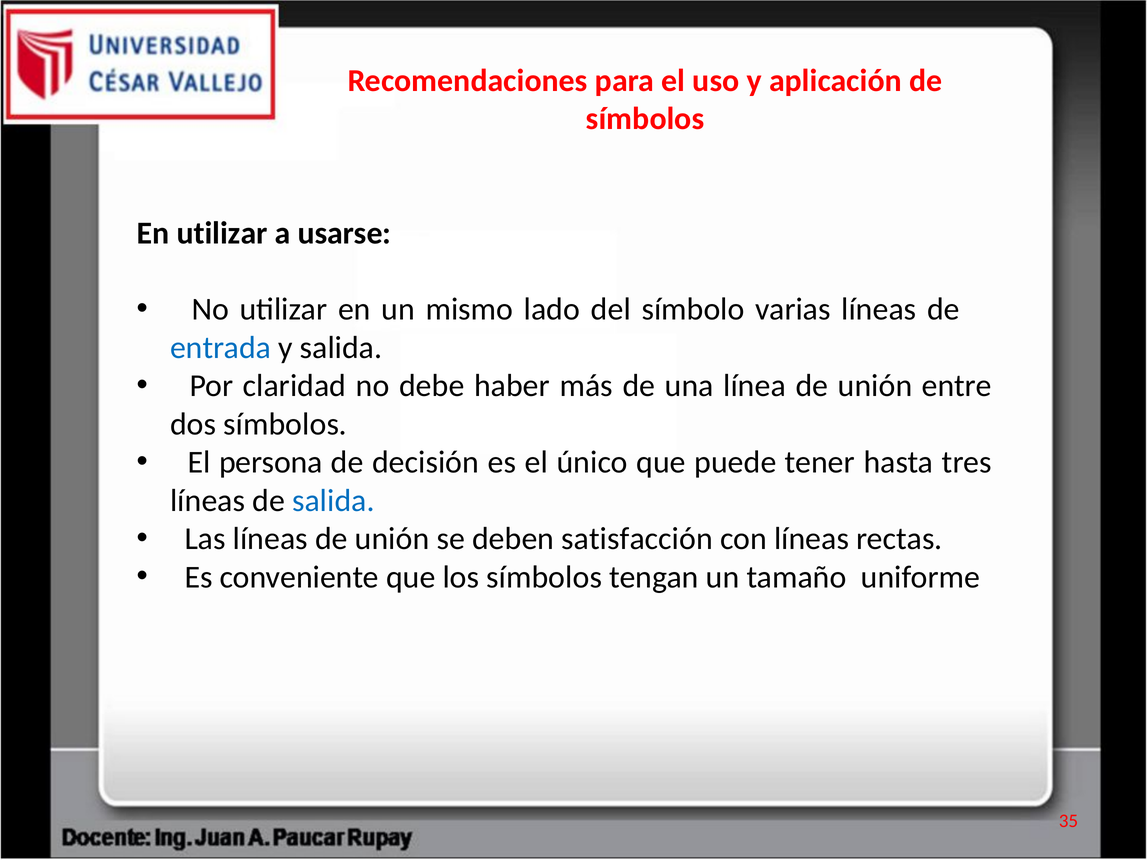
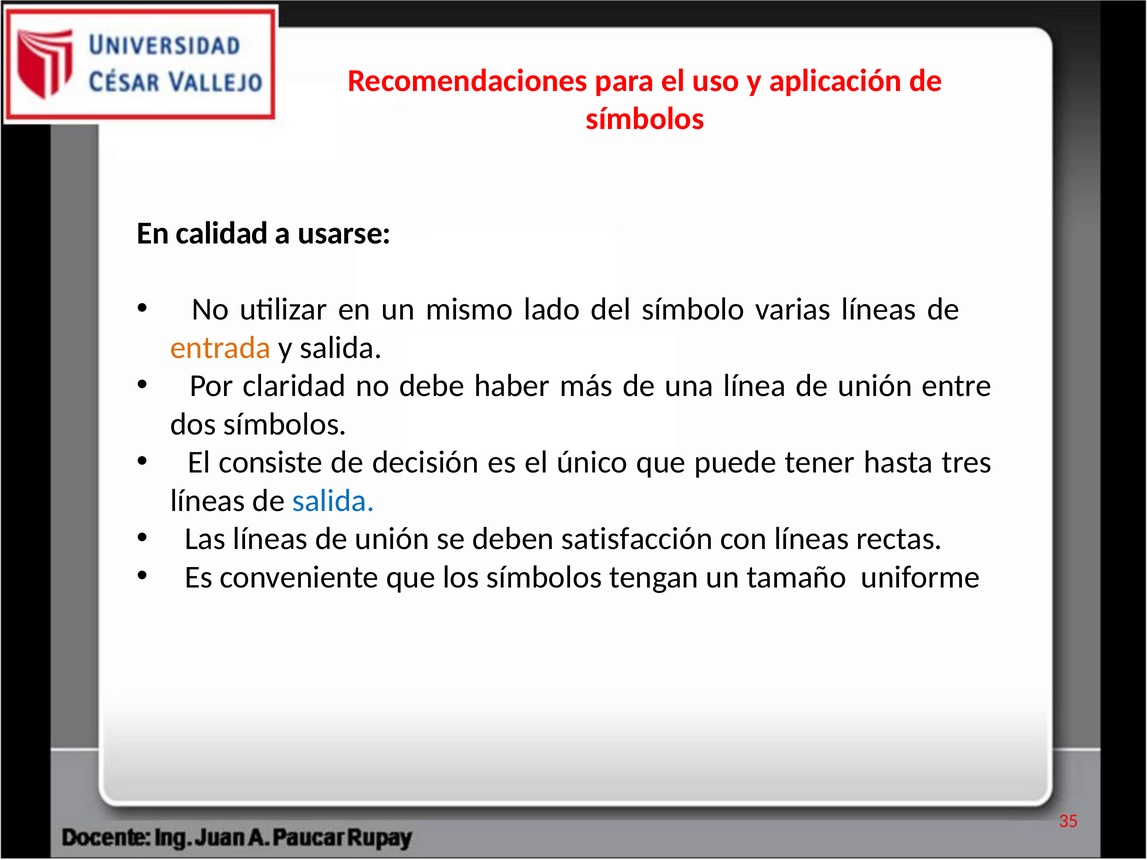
En utilizar: utilizar -> calidad (222, 233)
entrada colour: blue -> orange (221, 348)
persona: persona -> consiste (271, 463)
